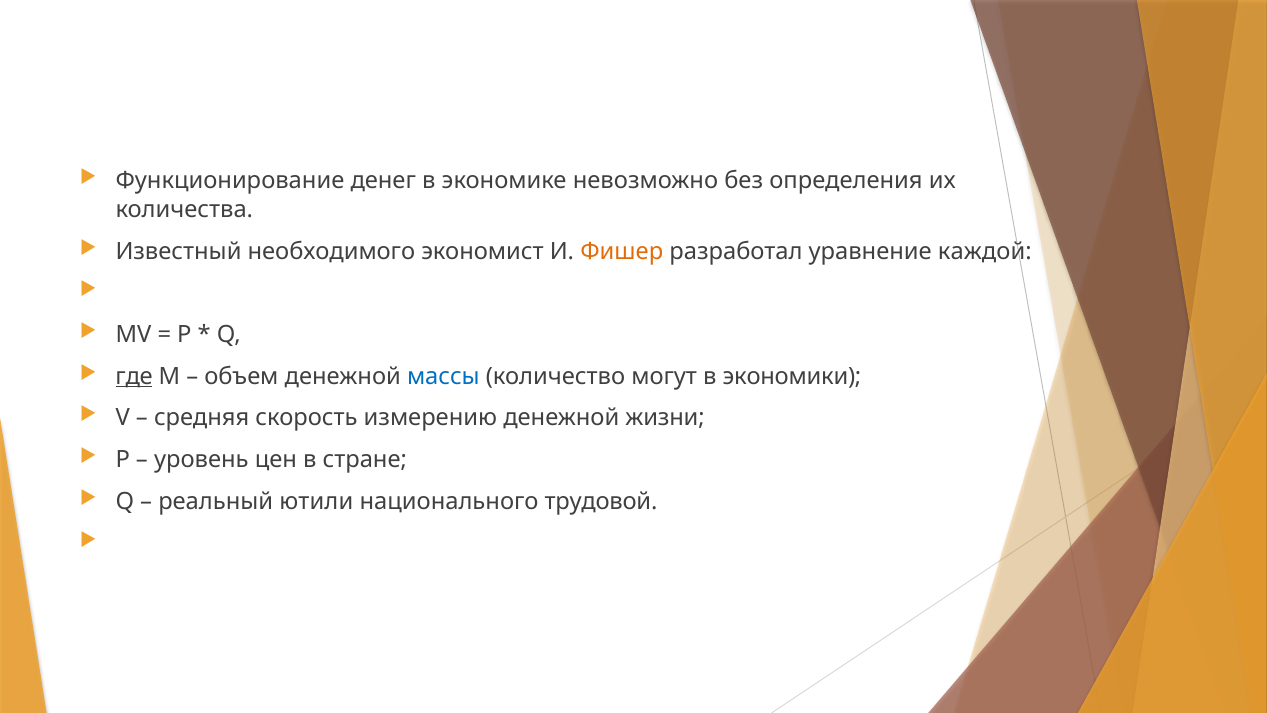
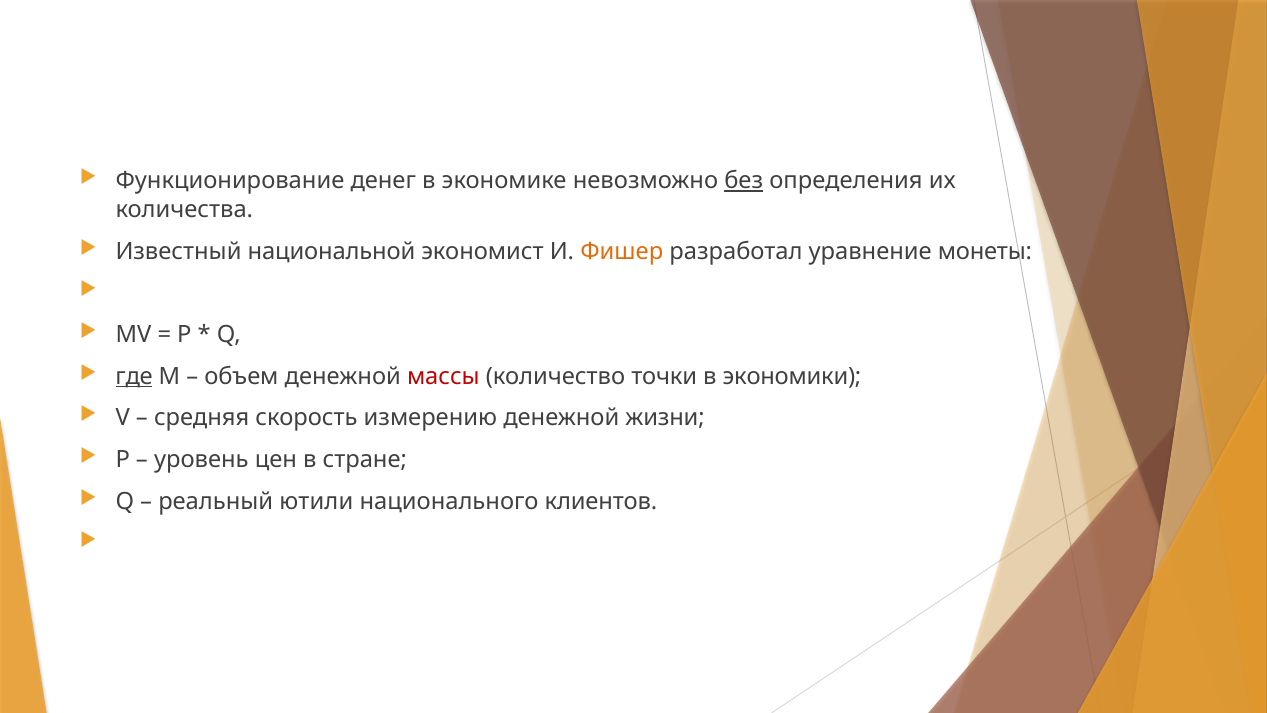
без underline: none -> present (744, 181)
необходимого: необходимого -> национальной (331, 251)
каждой: каждой -> монеты (985, 251)
массы colour: blue -> red (443, 376)
могут: могут -> точки (664, 376)
трудовой: трудовой -> клиентов (601, 501)
